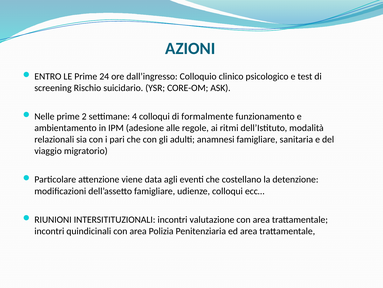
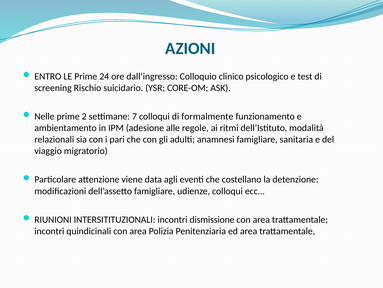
4: 4 -> 7 (134, 116)
valutazione: valutazione -> dismissione (212, 219)
